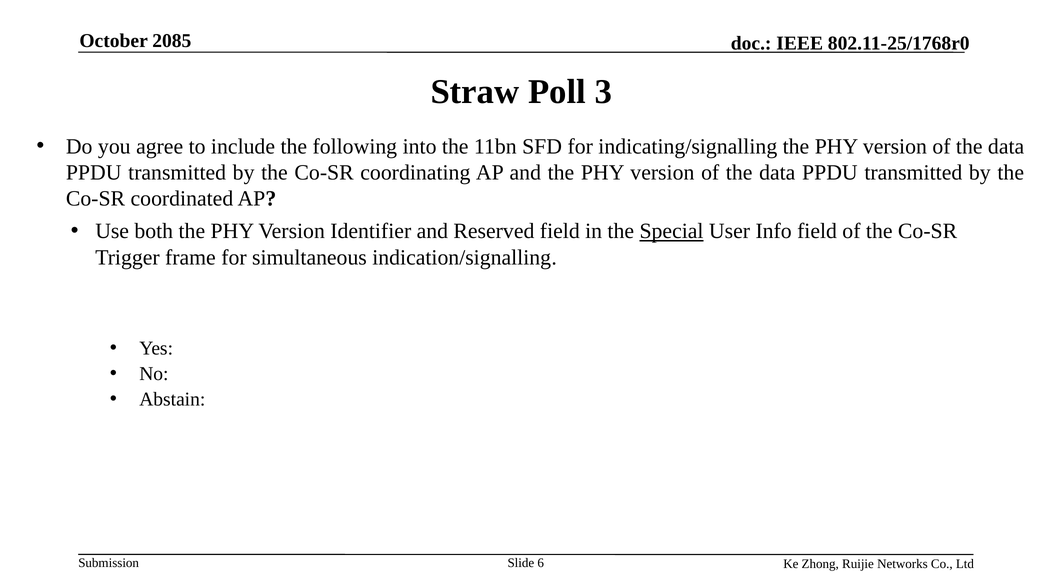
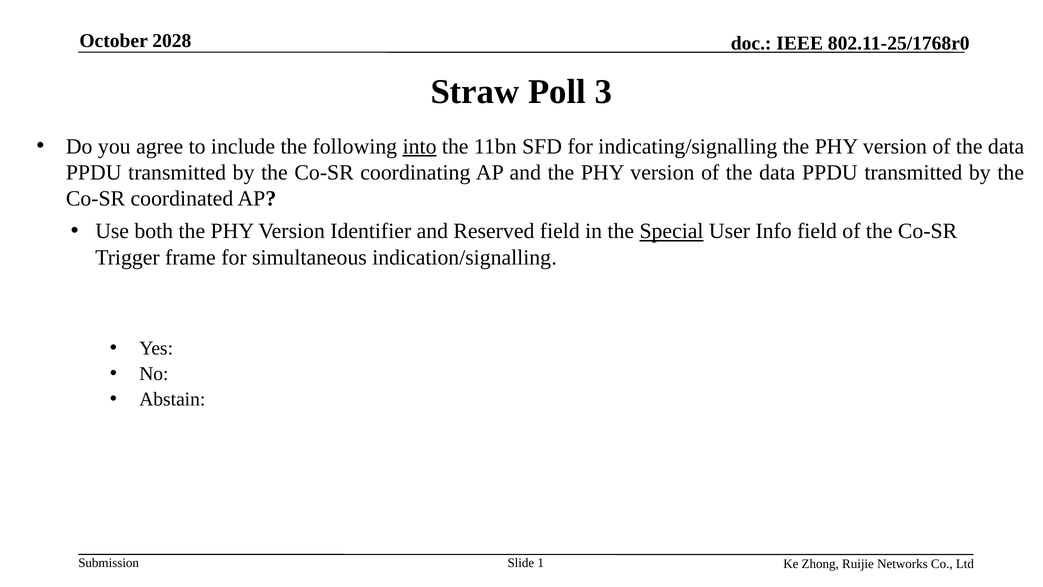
2085: 2085 -> 2028 (172, 41)
into underline: none -> present (420, 146)
6: 6 -> 1 (541, 563)
